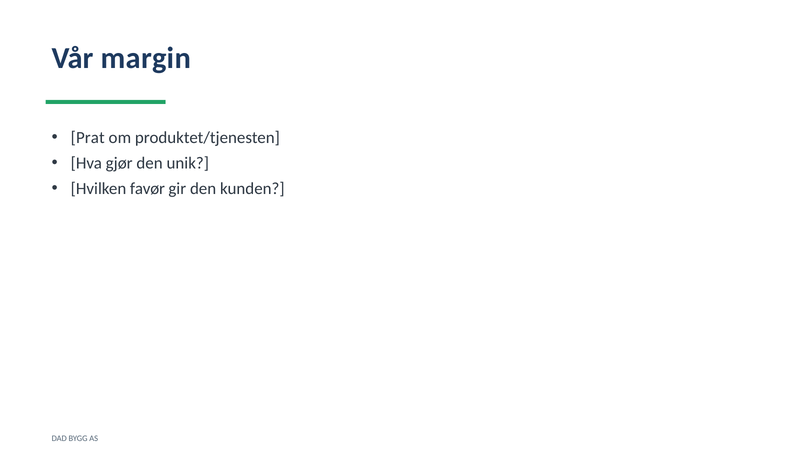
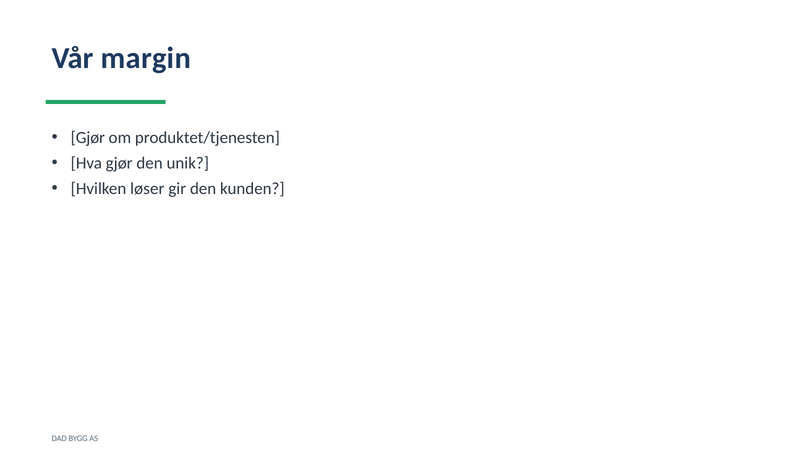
Prat: Prat -> Gjør (88, 138)
favør: favør -> løser (147, 188)
